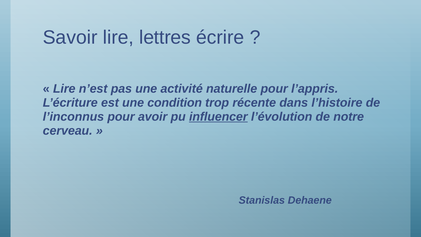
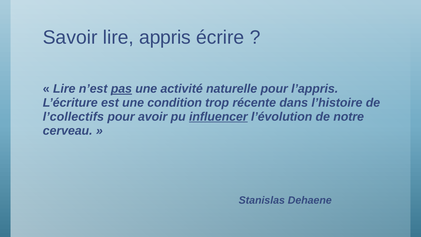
lettres: lettres -> appris (165, 38)
pas underline: none -> present (121, 89)
l’inconnus: l’inconnus -> l’collectifs (73, 117)
